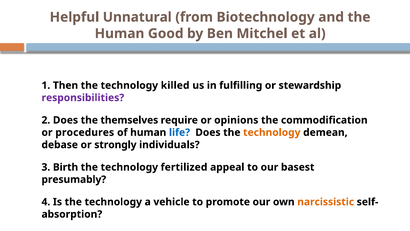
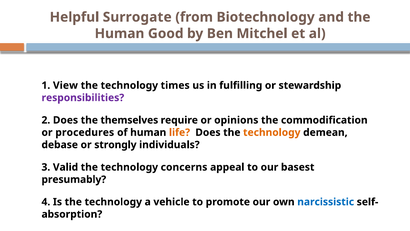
Unnatural: Unnatural -> Surrogate (137, 17)
Then: Then -> View (65, 85)
killed: killed -> times (175, 85)
life colour: blue -> orange (180, 132)
Birth: Birth -> Valid (66, 167)
fertilized: fertilized -> concerns (184, 167)
narcissistic colour: orange -> blue (326, 202)
